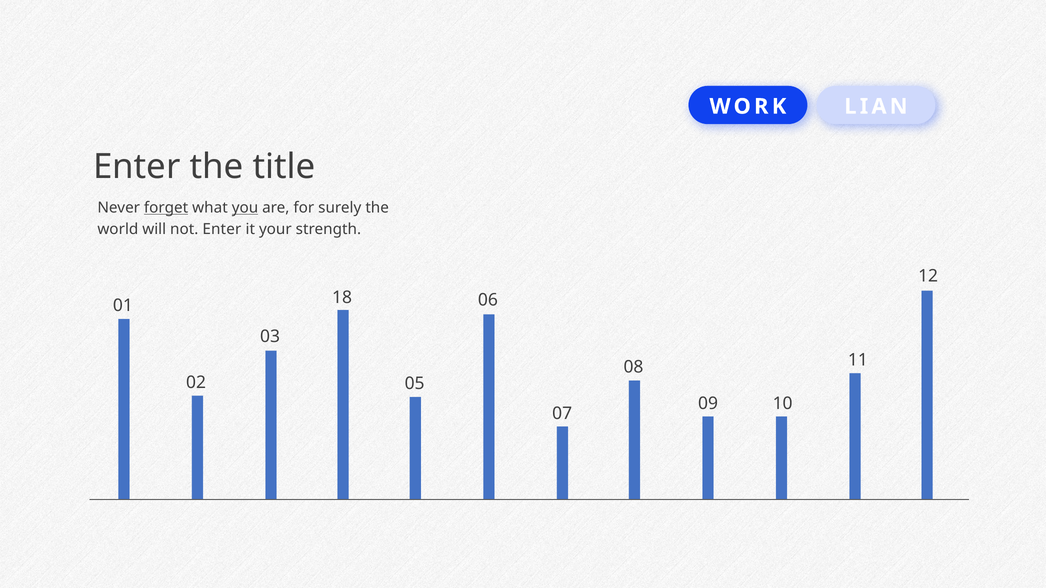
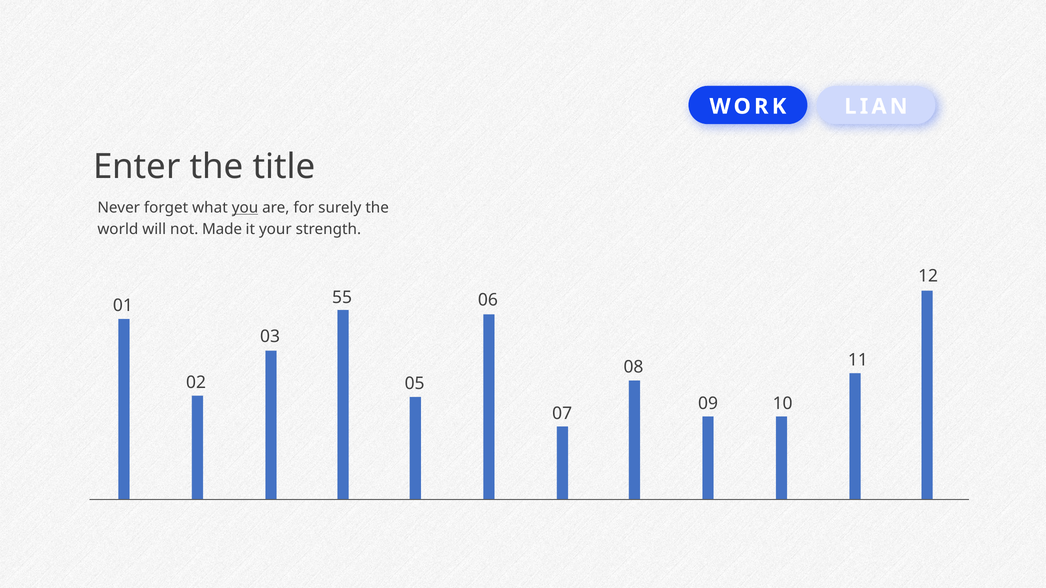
forget underline: present -> none (166, 208)
not Enter: Enter -> Made (222, 230)
18: 18 -> 55 (342, 298)
